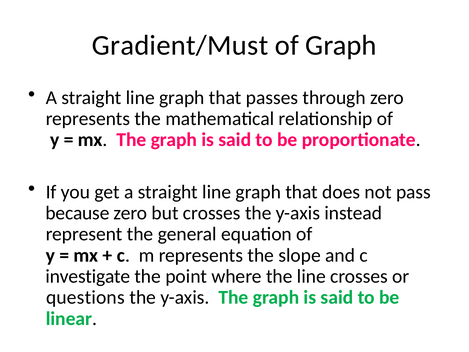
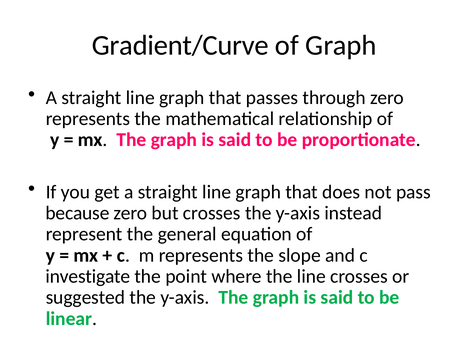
Gradient/Must: Gradient/Must -> Gradient/Curve (180, 45)
questions: questions -> suggested (85, 297)
